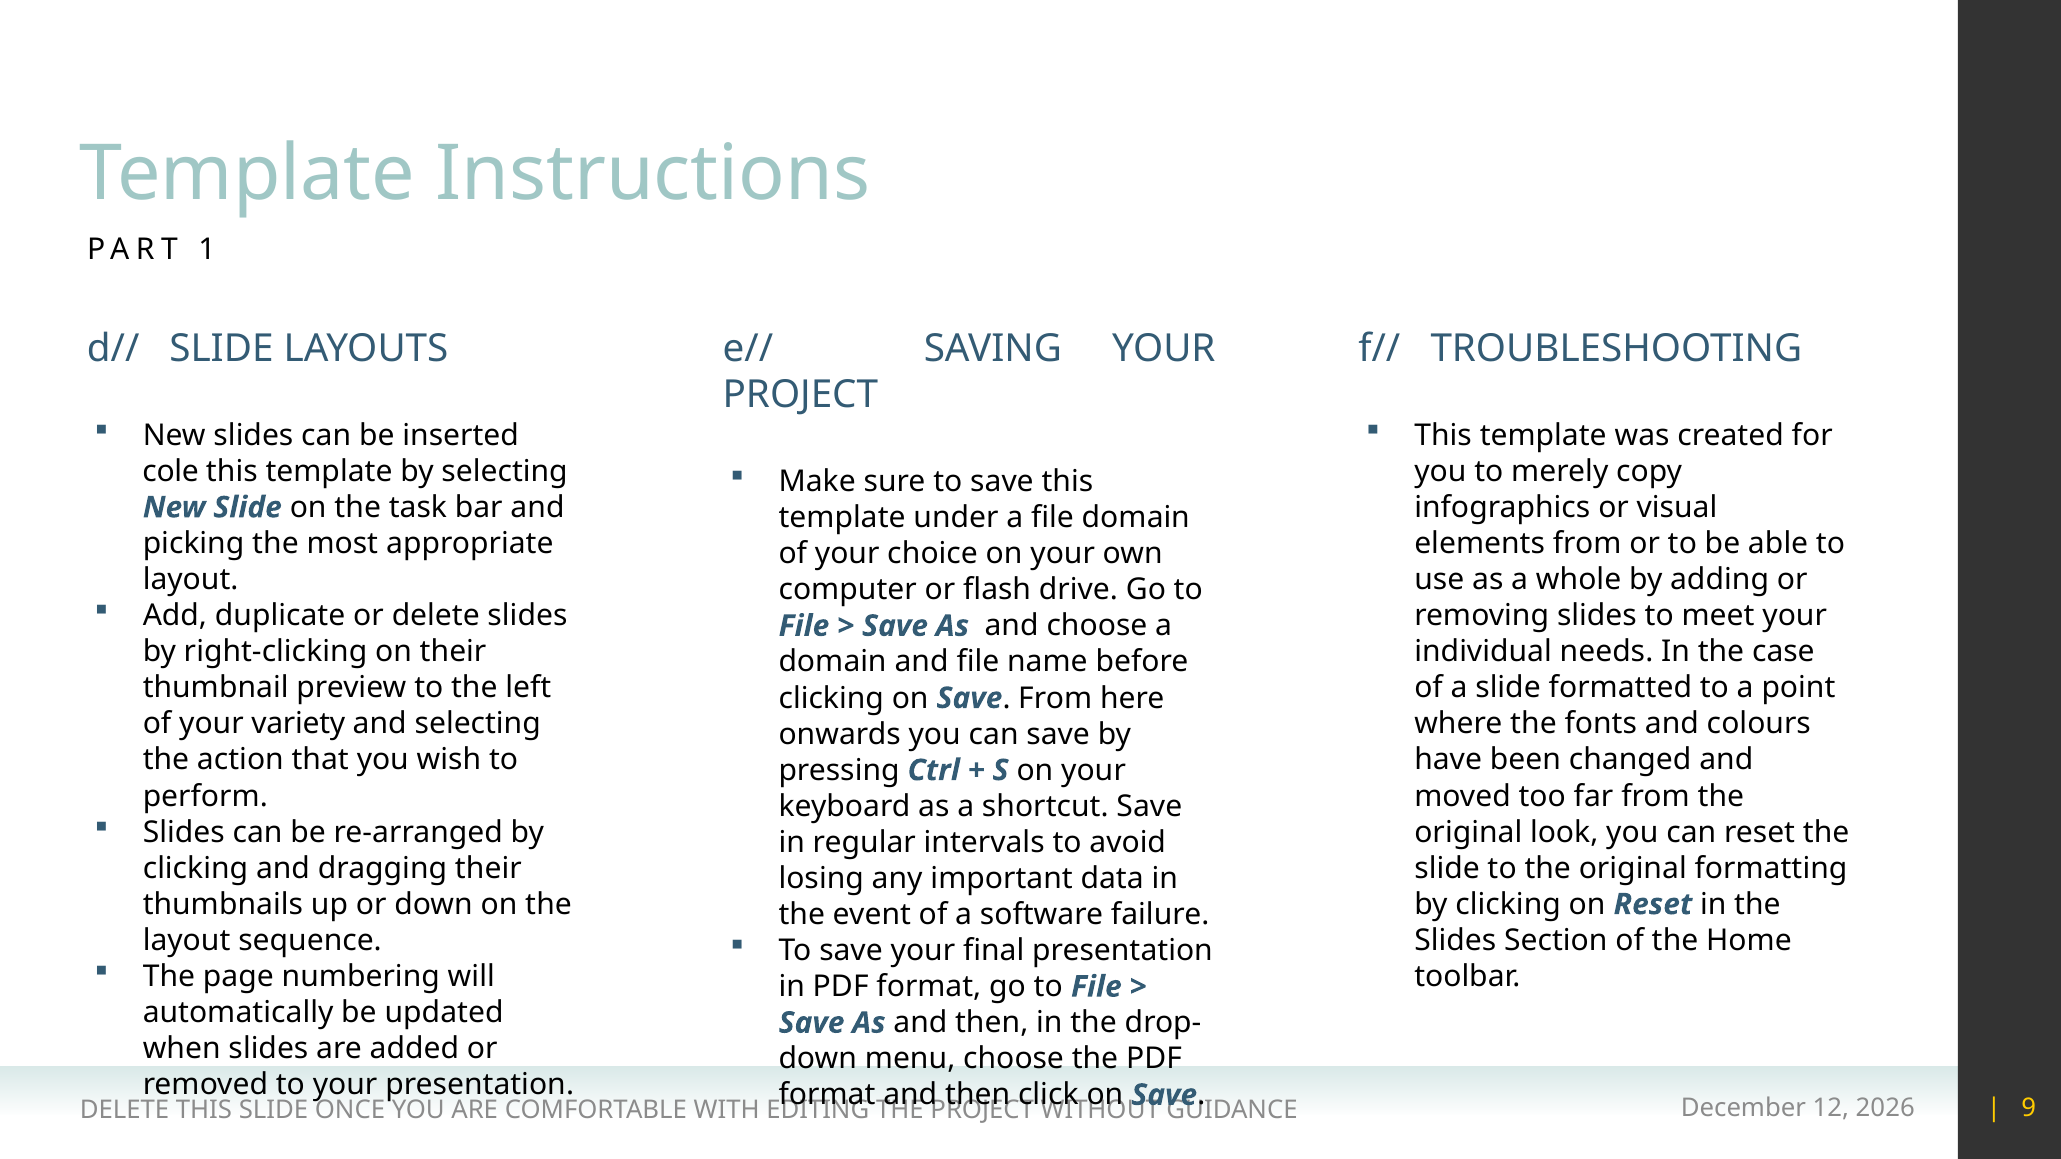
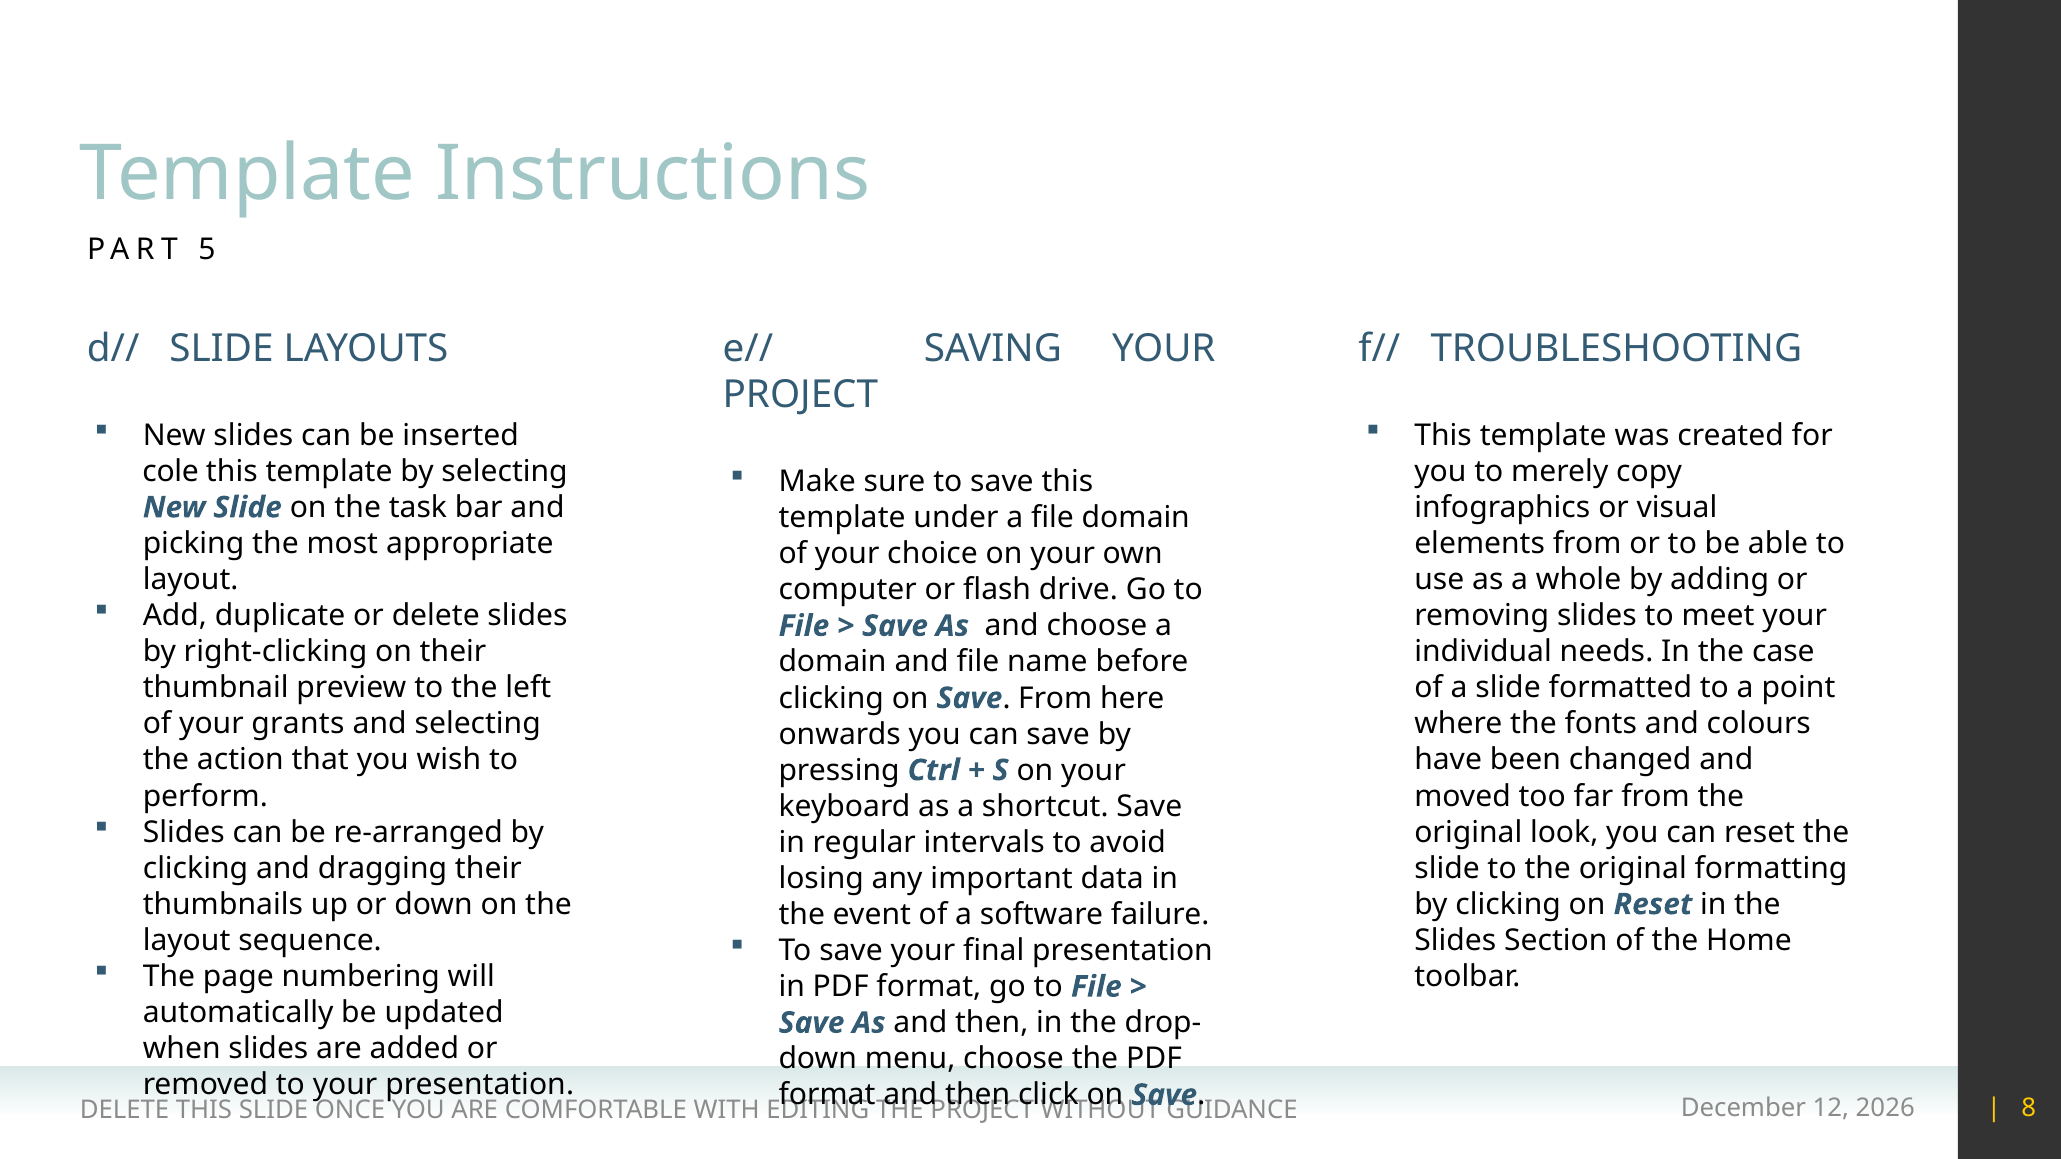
1: 1 -> 5 (207, 250)
variety: variety -> grants (298, 724)
9: 9 -> 8 (2029, 1108)
